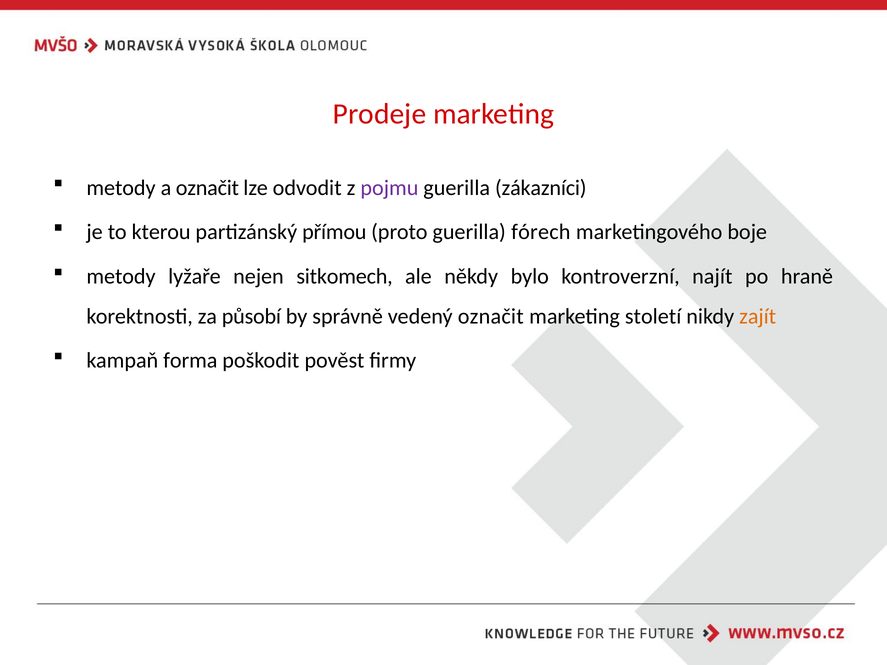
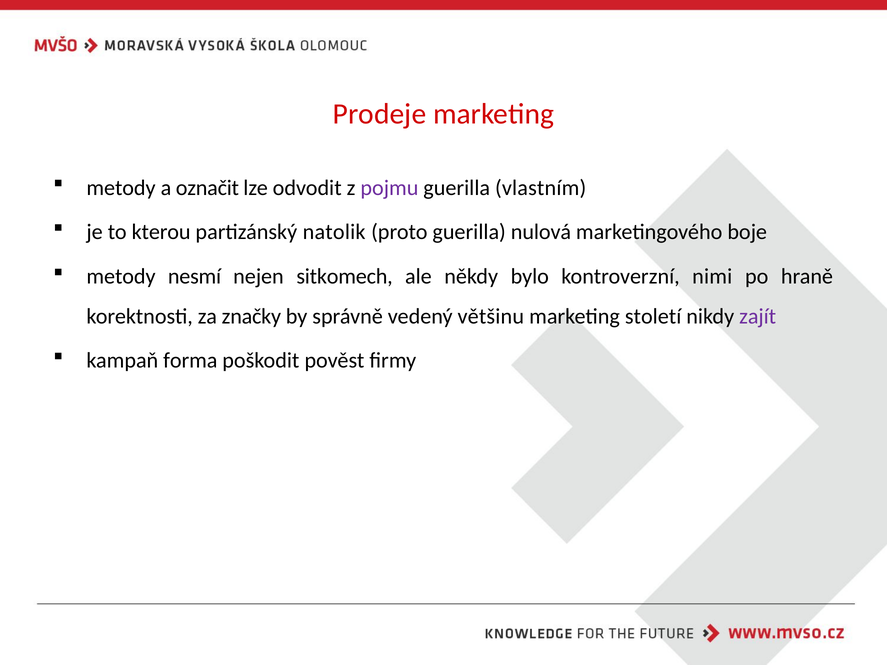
zákazníci: zákazníci -> vlastním (541, 188)
přímou: přímou -> natolik (334, 232)
fórech: fórech -> nulová (541, 232)
lyžaře: lyžaře -> nesmí (195, 277)
najít: najít -> nimi (712, 277)
působí: působí -> značky (251, 316)
vedený označit: označit -> většinu (491, 316)
zajít colour: orange -> purple (758, 316)
